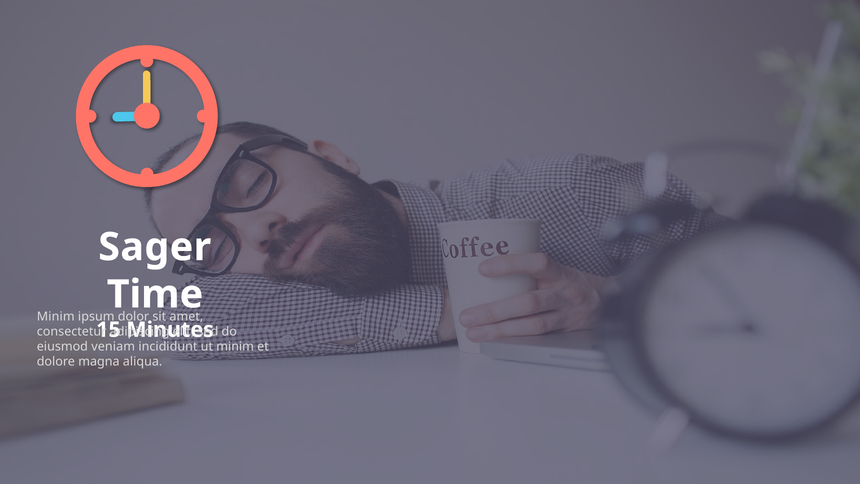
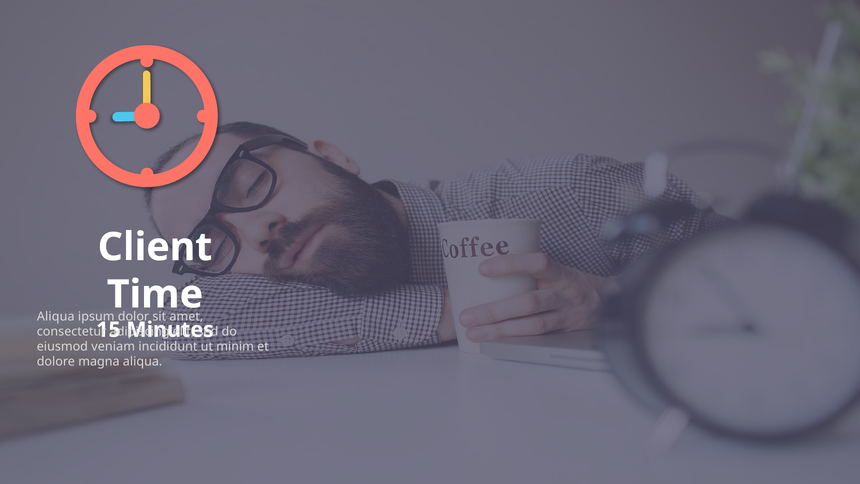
Sager: Sager -> Client (155, 247)
Minim: Minim -> Aliqua (56, 316)
